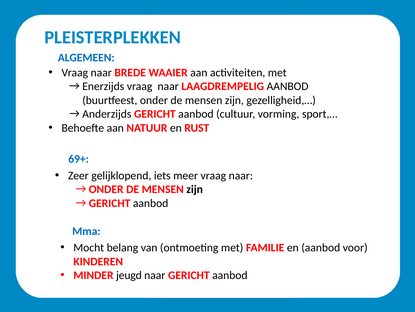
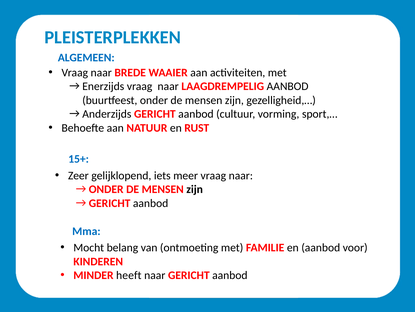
69+: 69+ -> 15+ (79, 159)
jeugd: jeugd -> heeft (129, 275)
